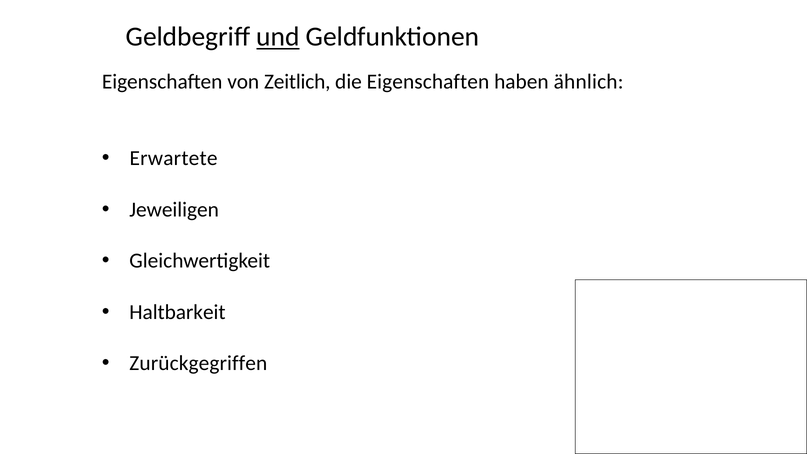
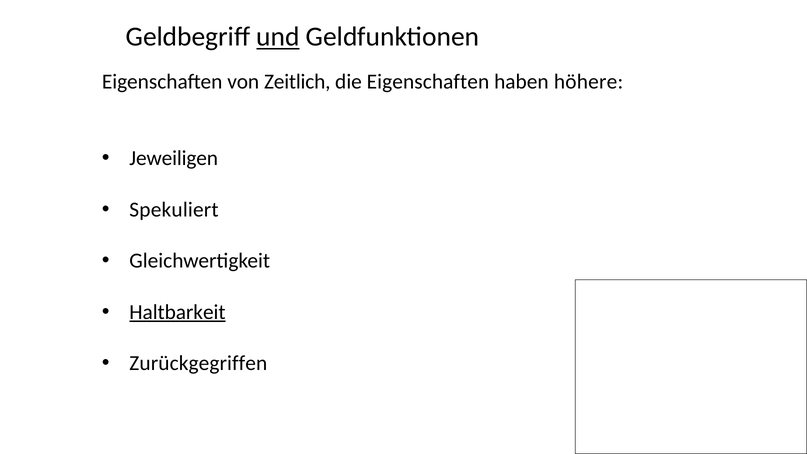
ähnlich: ähnlich -> höhere (589, 82)
Erwartete: Erwartete -> Jeweiligen (174, 158)
Jeweiligen: Jeweiligen -> Spekuliert (174, 210)
Haltbarkeit underline: none -> present (177, 312)
